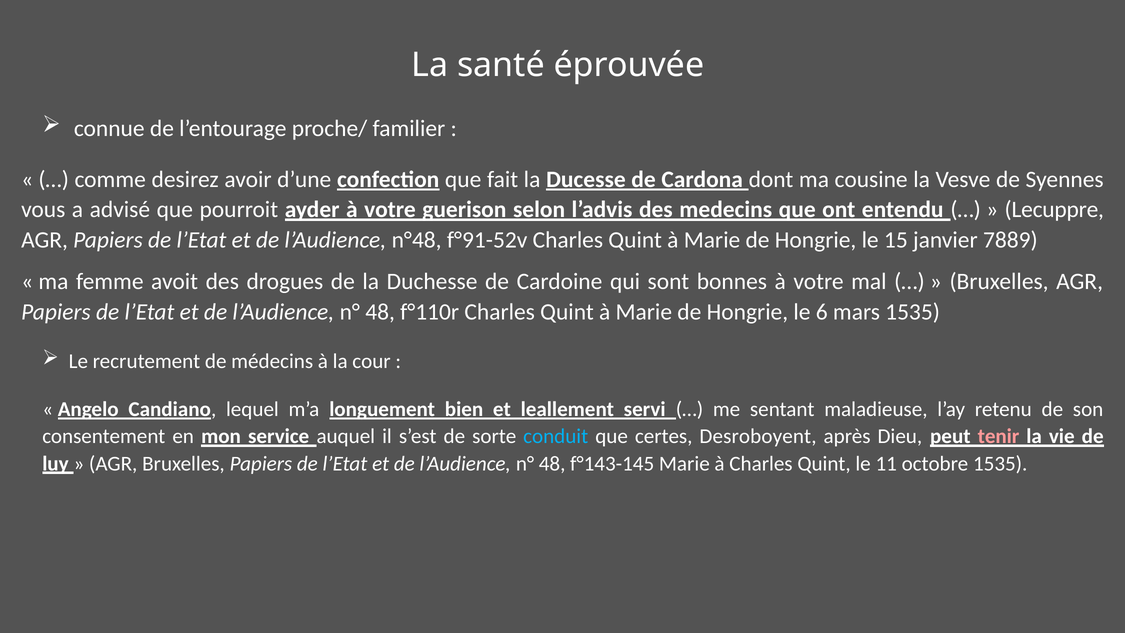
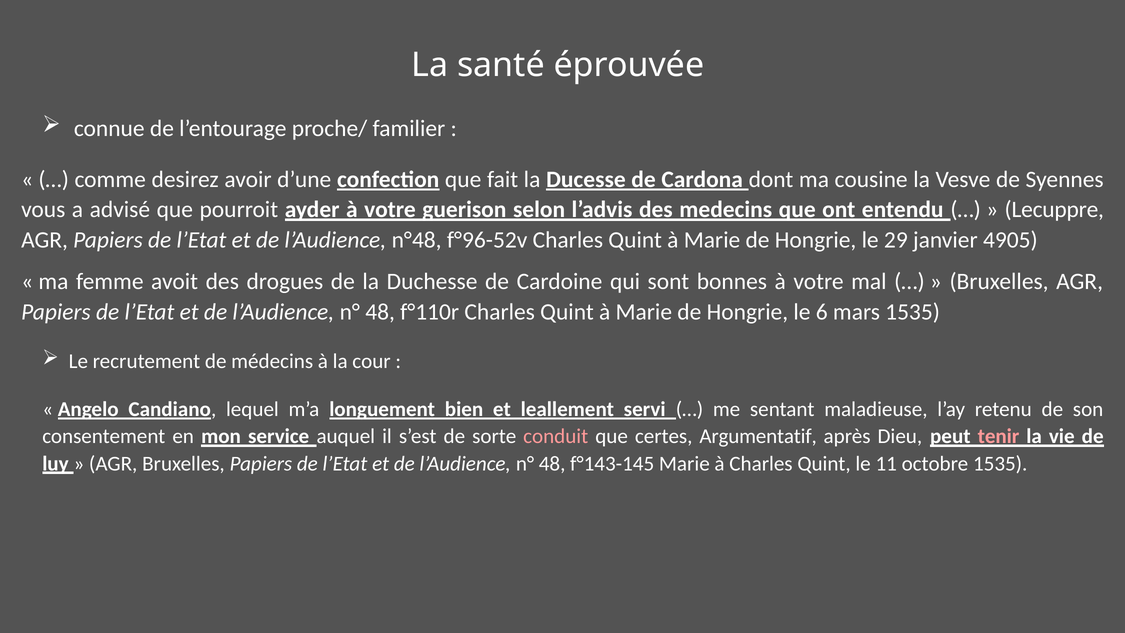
f°91-52v: f°91-52v -> f°96-52v (487, 240)
15: 15 -> 29 (896, 240)
7889: 7889 -> 4905 (1010, 240)
conduit colour: light blue -> pink (556, 436)
Desroboyent: Desroboyent -> Argumentatif (758, 436)
